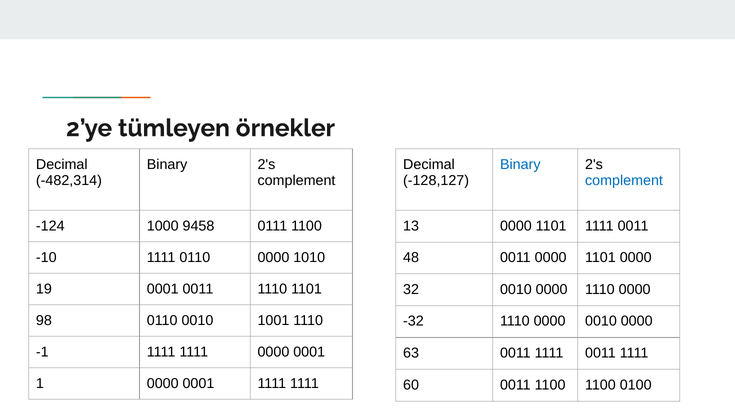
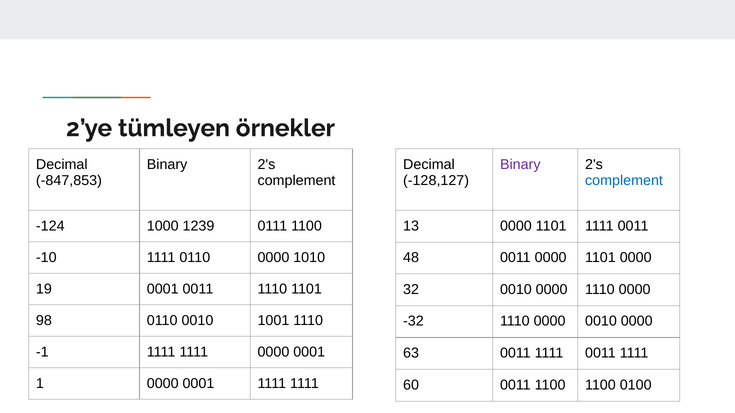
Binary colour: blue -> purple (520, 165)
-482,314: -482,314 -> -847,853 (69, 181)
9458: 9458 -> 1239 (198, 226)
